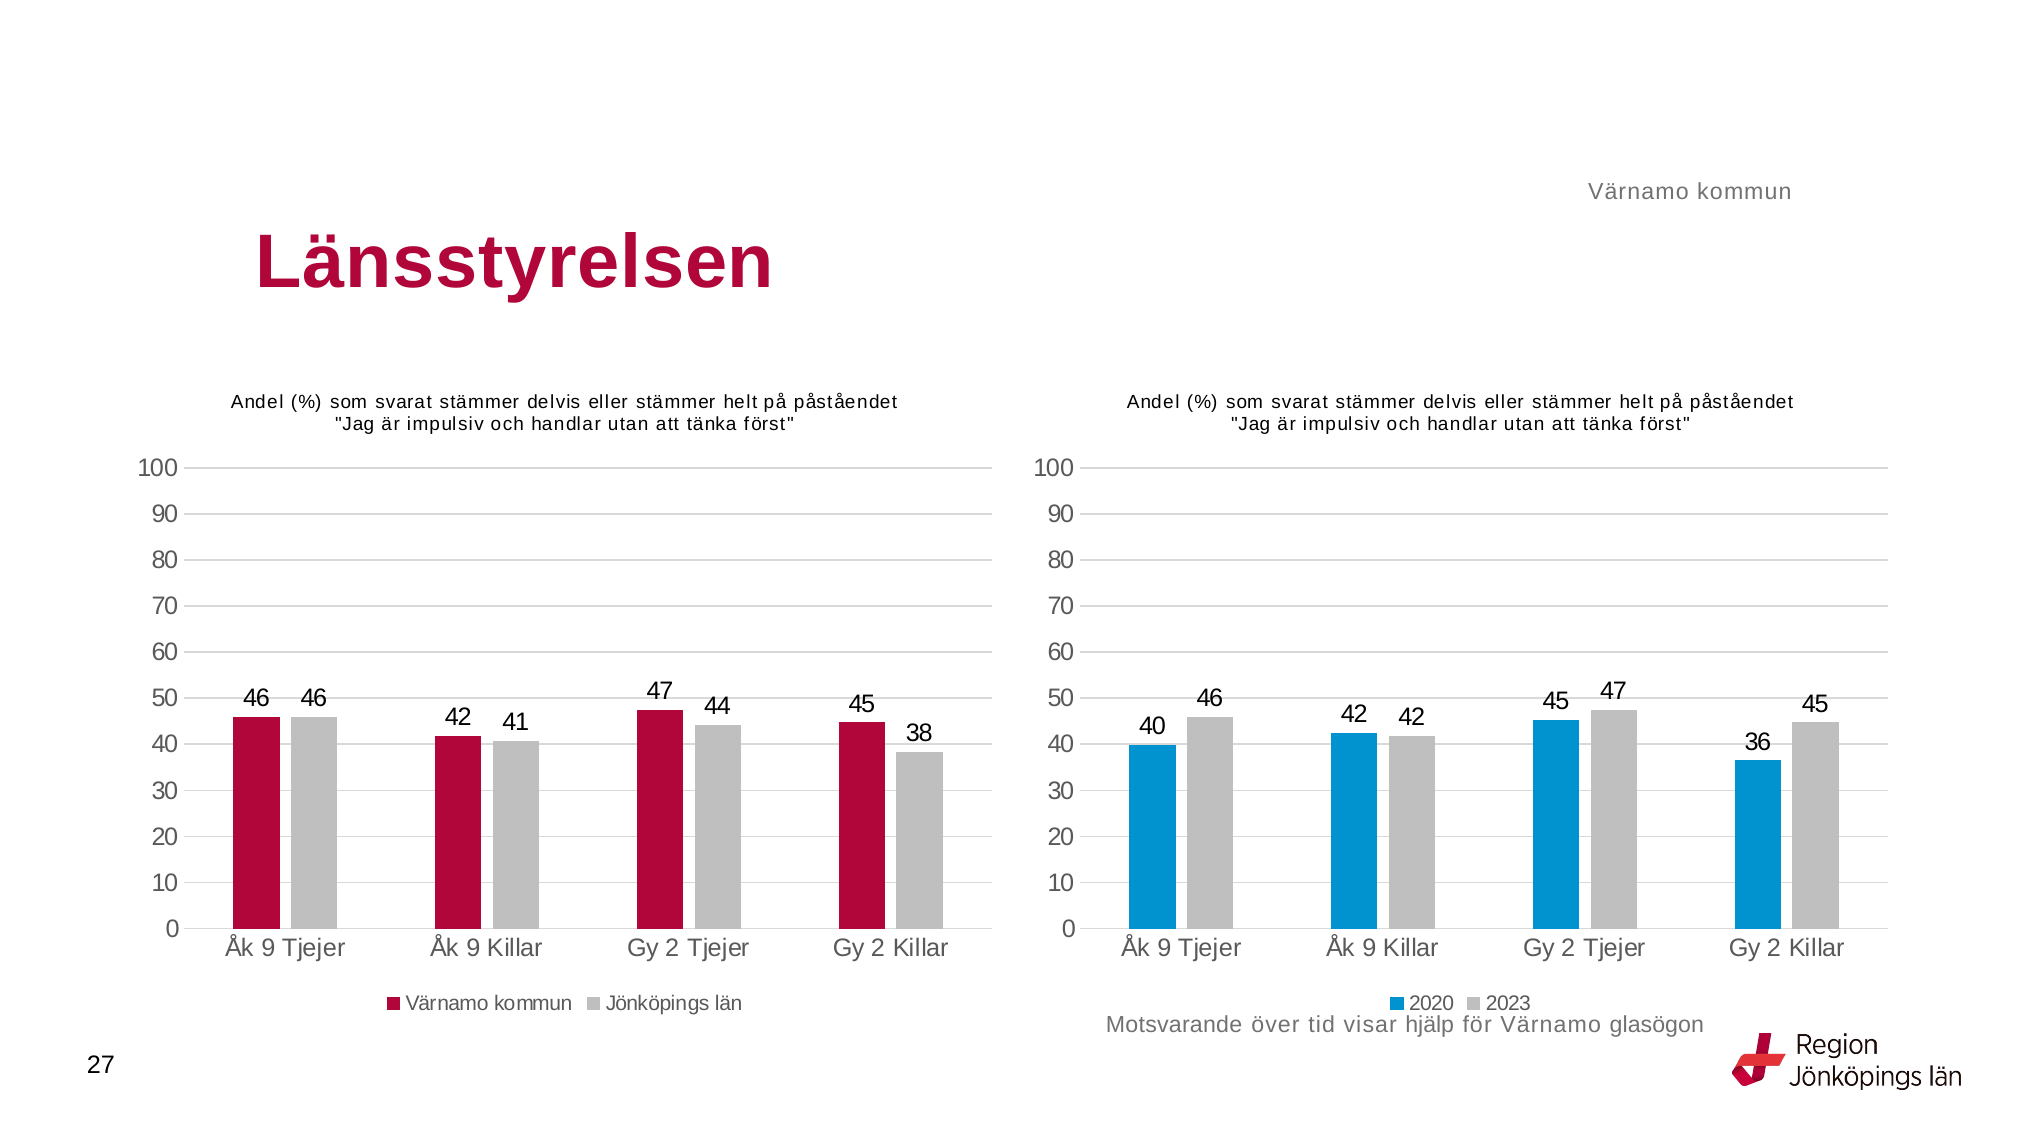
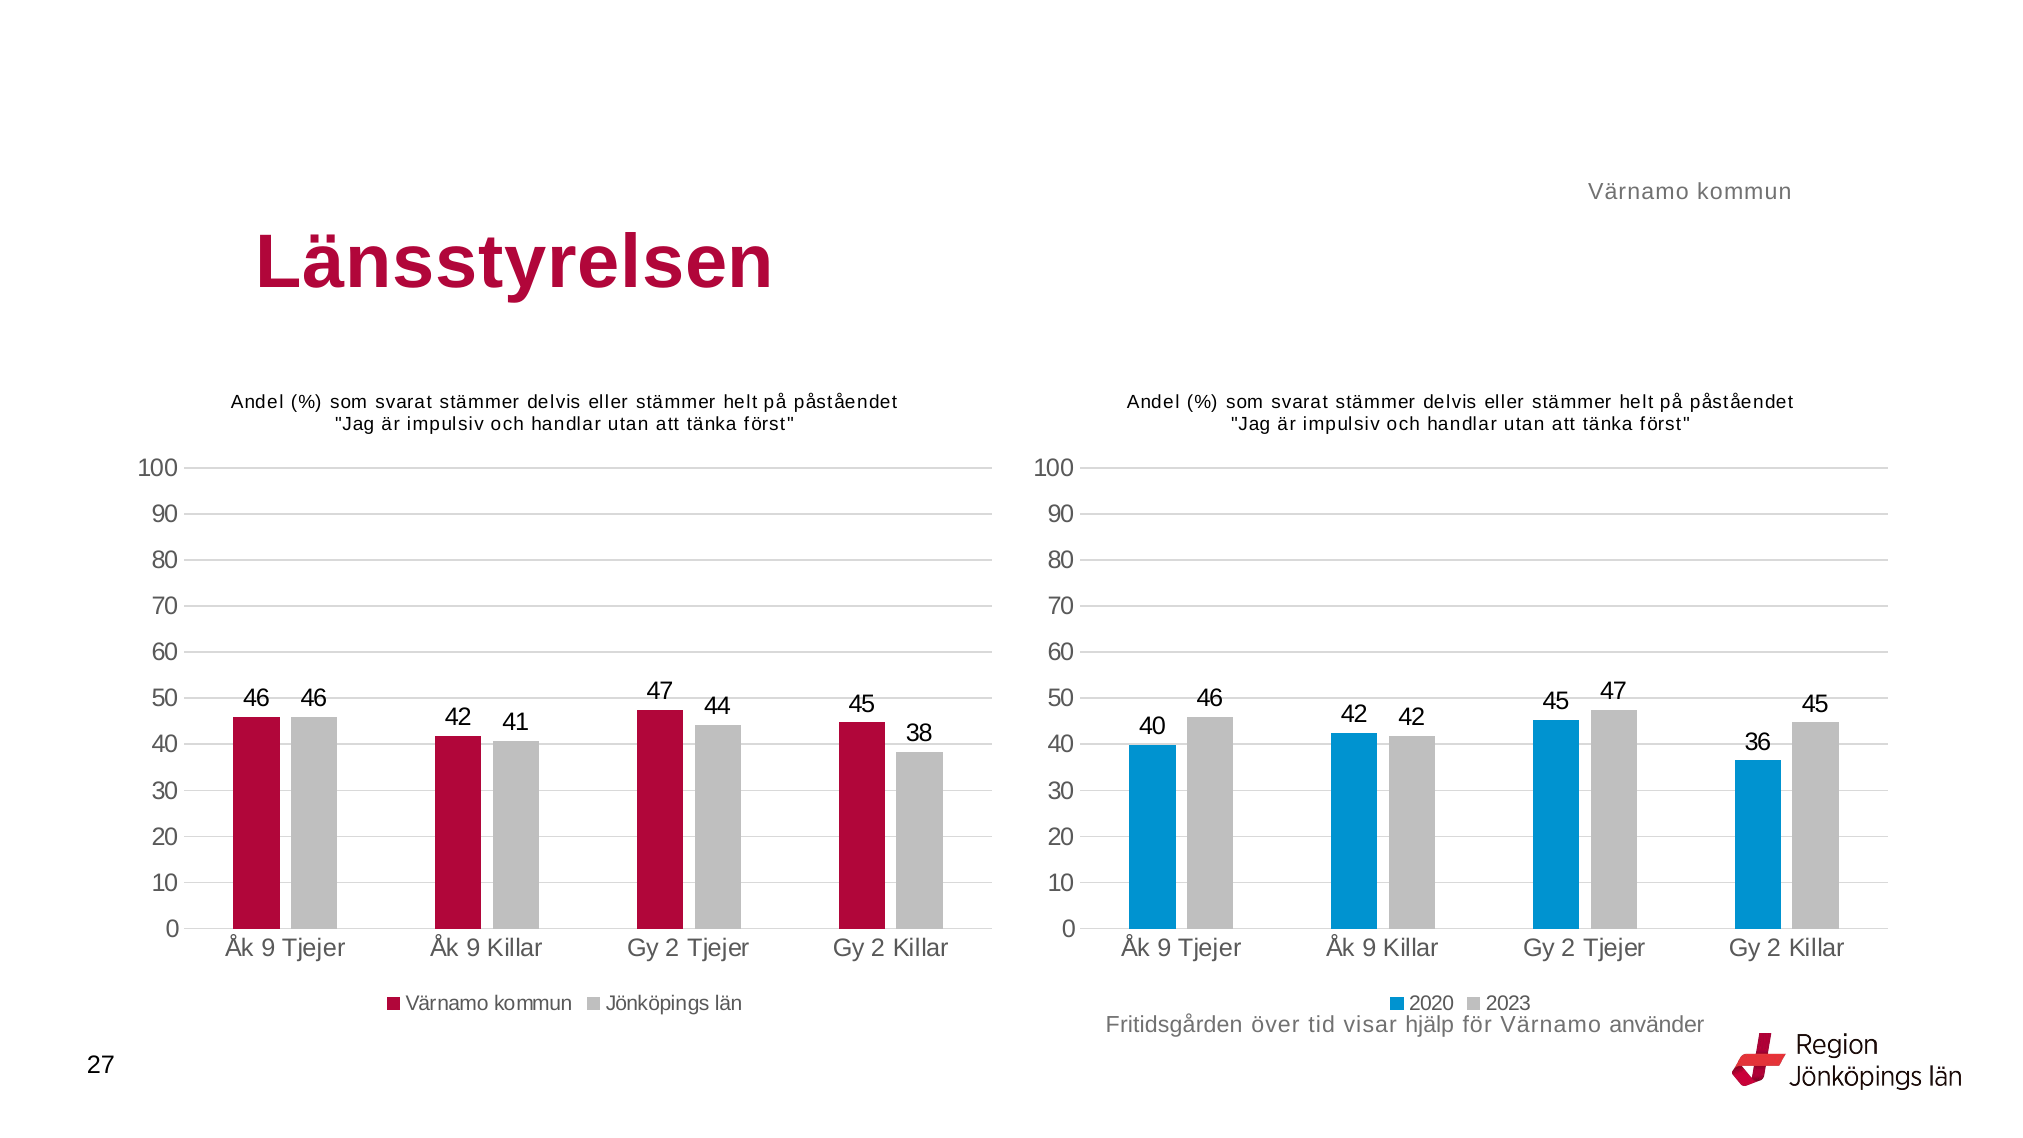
Motsvarande: Motsvarande -> Fritidsgården (1174, 1024)
glasögon: glasögon -> använder (1657, 1024)
